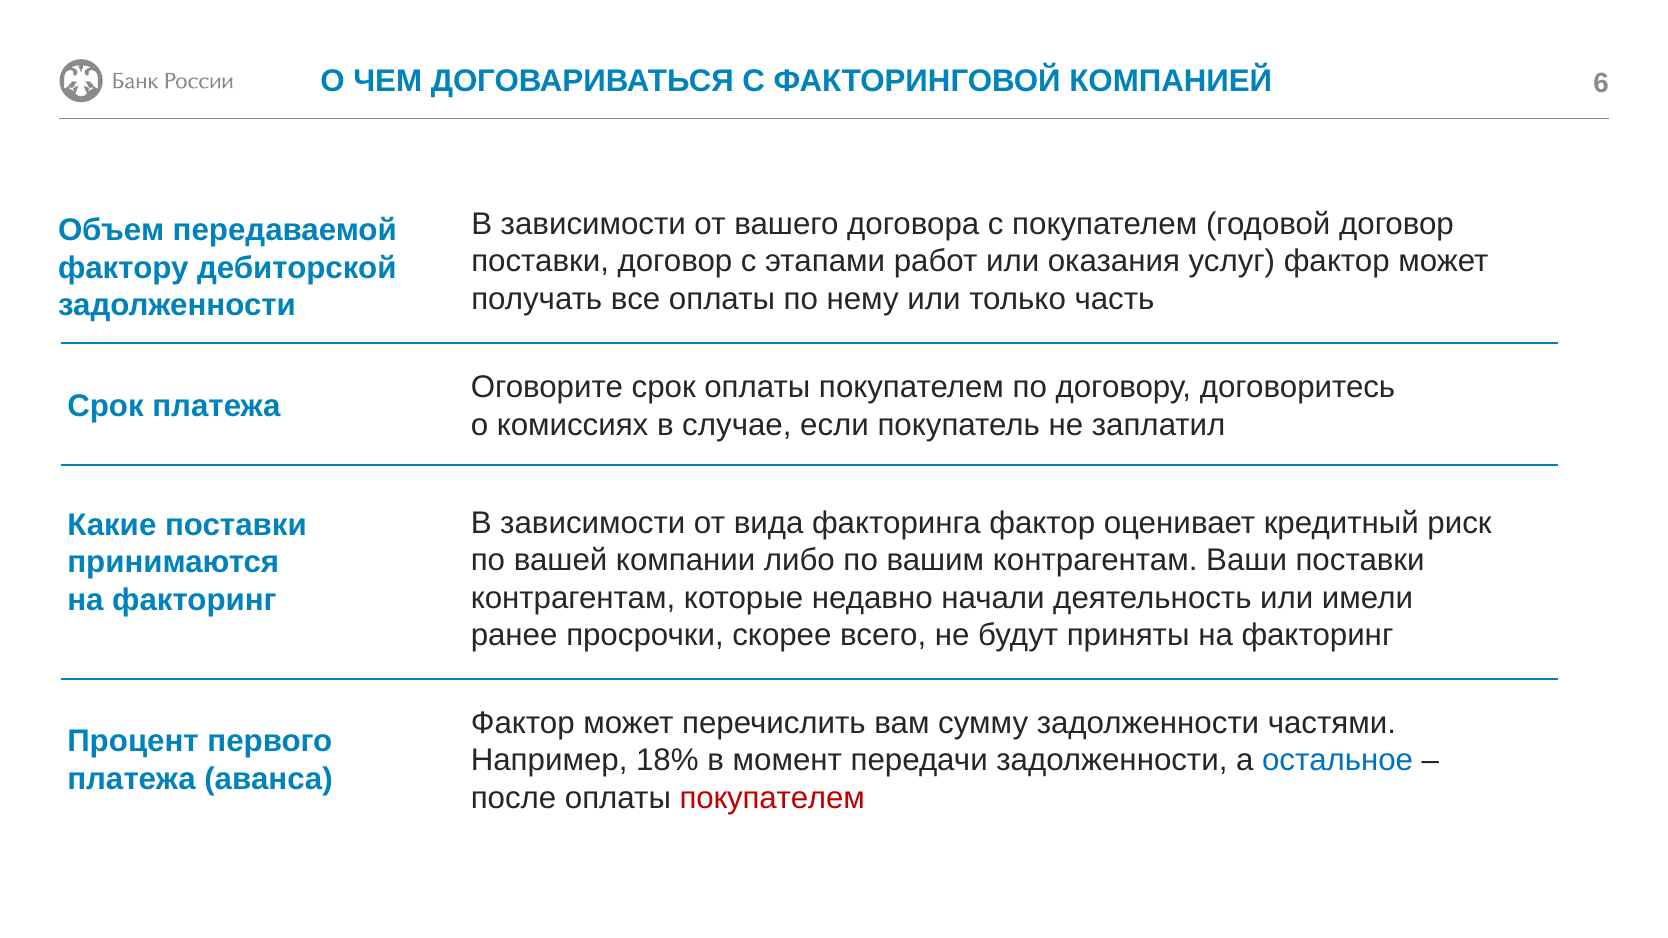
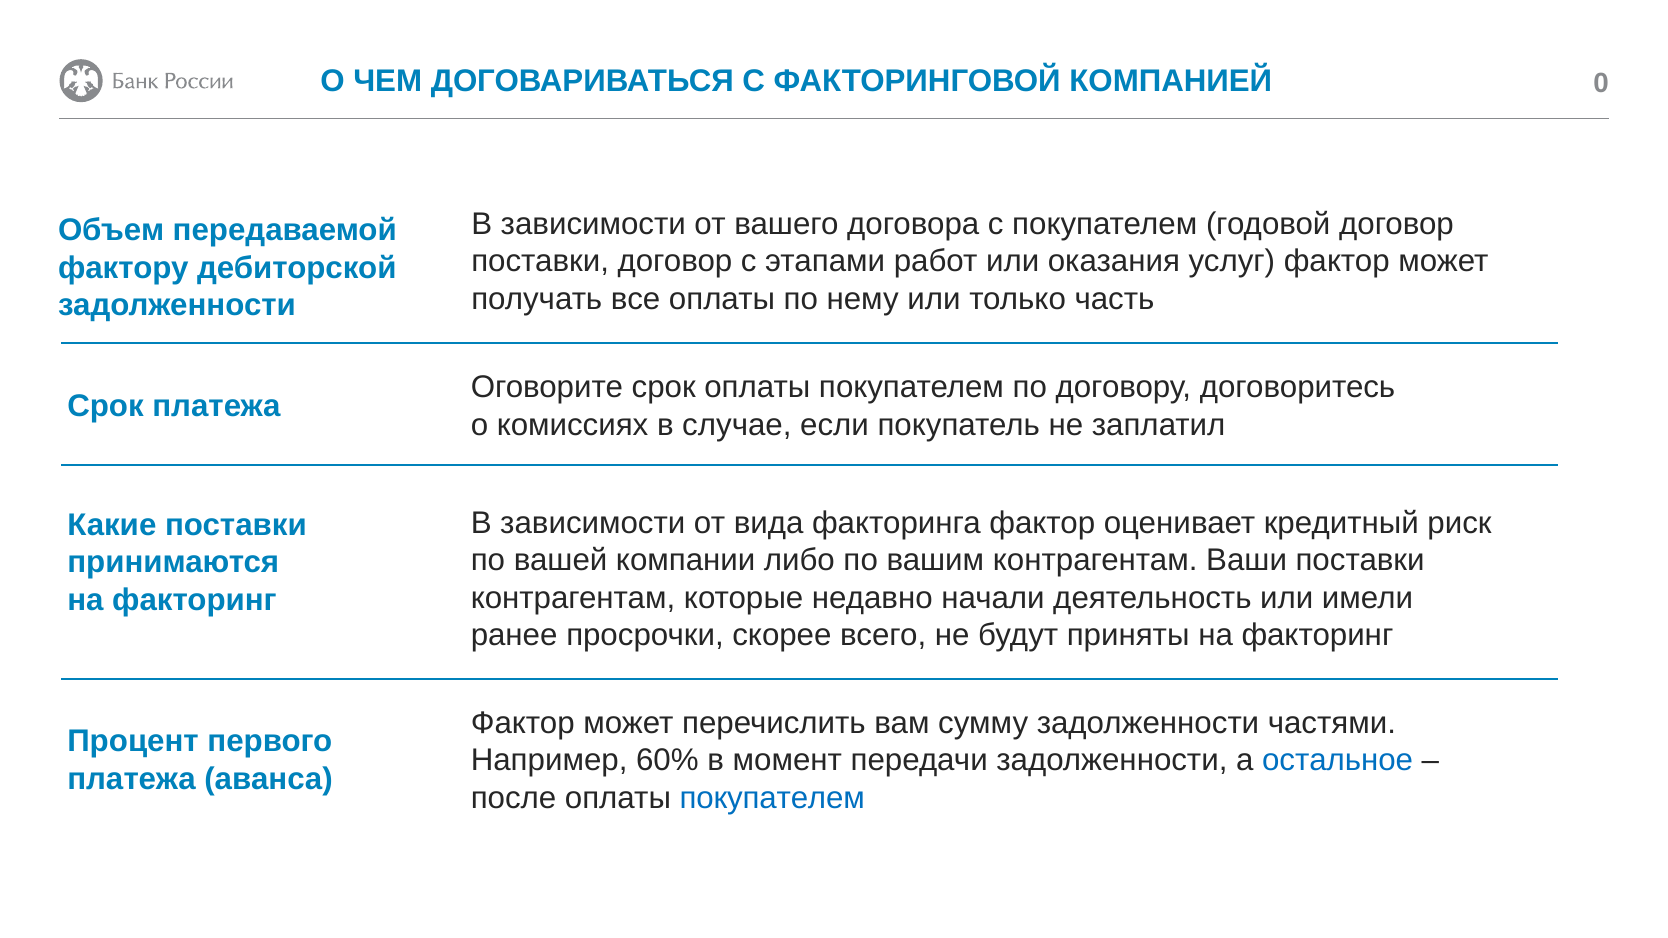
6: 6 -> 0 (1601, 83)
18%: 18% -> 60% (667, 760)
покупателем colour: red -> blue (772, 798)
